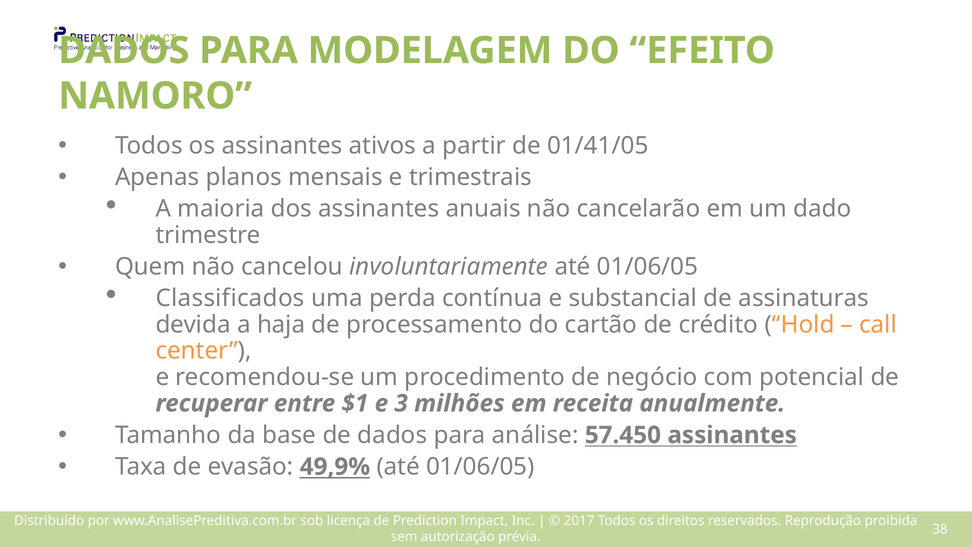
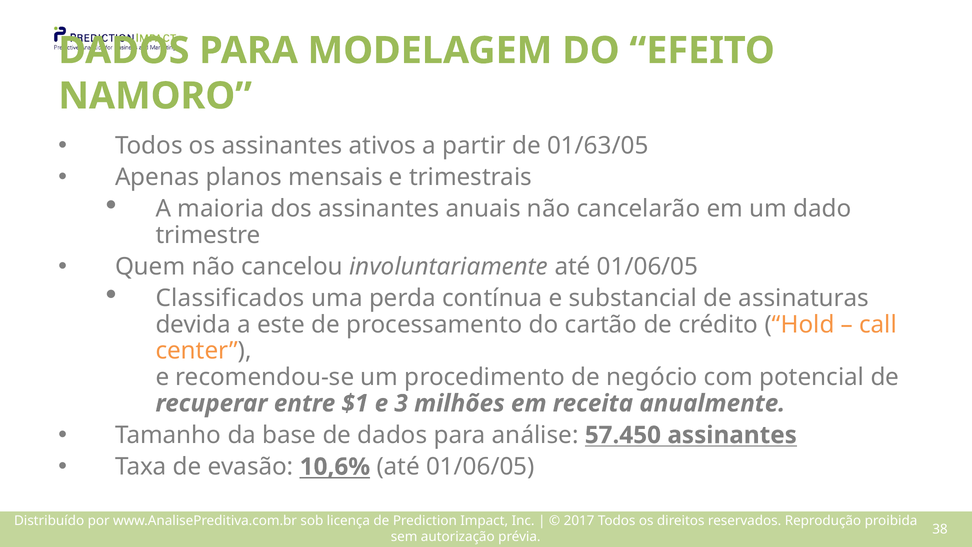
01/41/05: 01/41/05 -> 01/63/05 (598, 145)
haja: haja -> este (281, 325)
49,9%: 49,9% -> 10,6% (335, 467)
